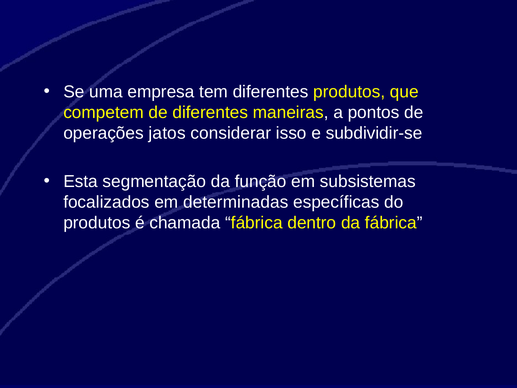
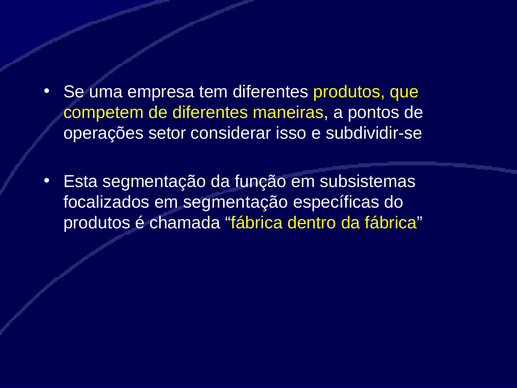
jatos: jatos -> setor (167, 133)
em determinadas: determinadas -> segmentação (236, 202)
